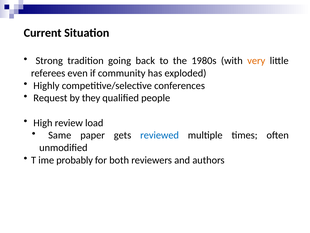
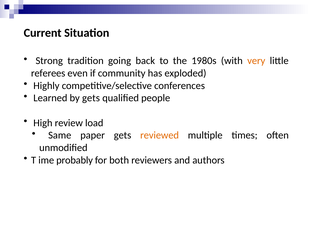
Request: Request -> Learned (50, 98)
by they: they -> gets (91, 98)
reviewed colour: blue -> orange (160, 135)
